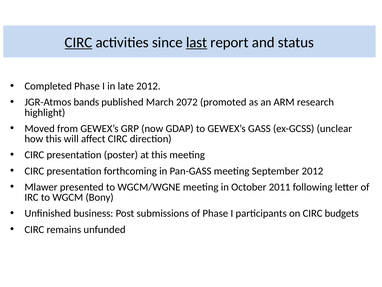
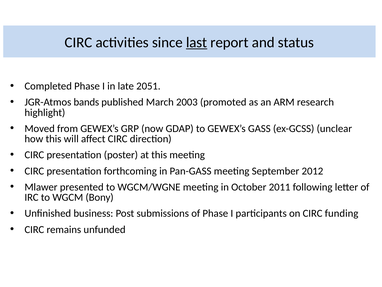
CIRC underline: present -> none (78, 42)
late 2012: 2012 -> 2051 (148, 86)
2072: 2072 -> 2003 (187, 102)
budgets: budgets -> funding (342, 213)
